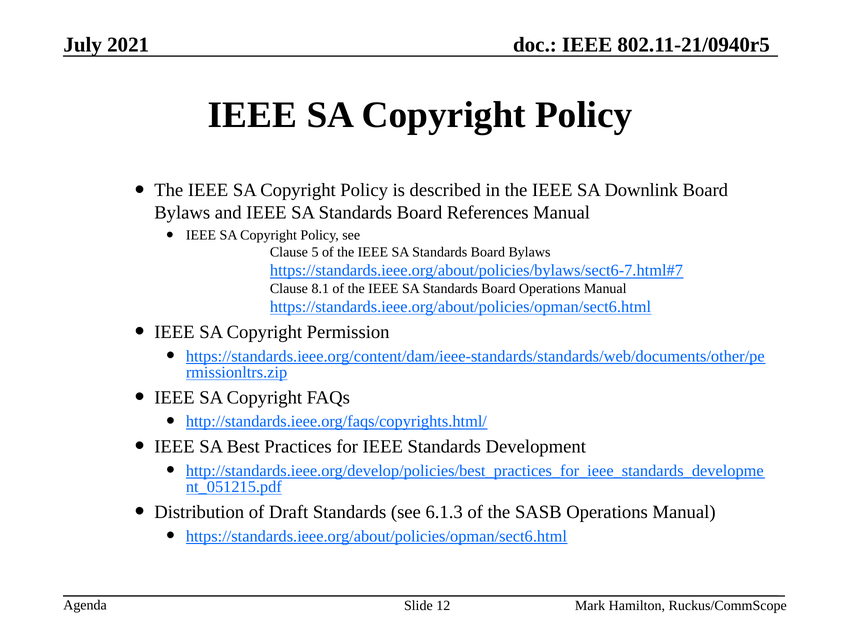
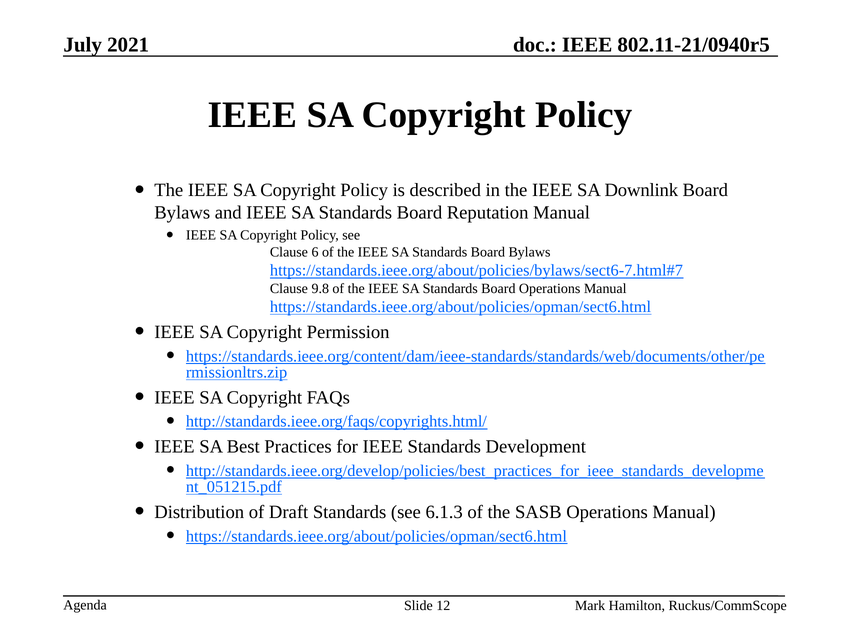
References: References -> Reputation (488, 213)
5: 5 -> 6 (315, 252)
8.1: 8.1 -> 9.8 (320, 289)
